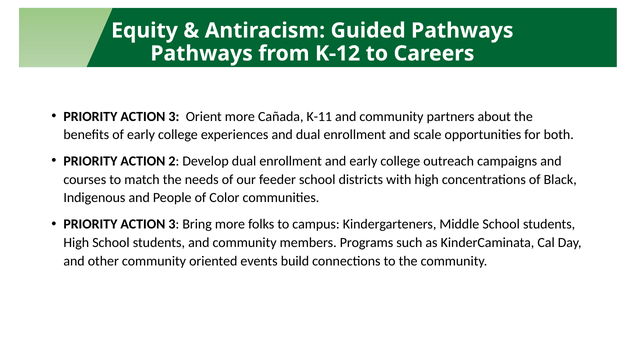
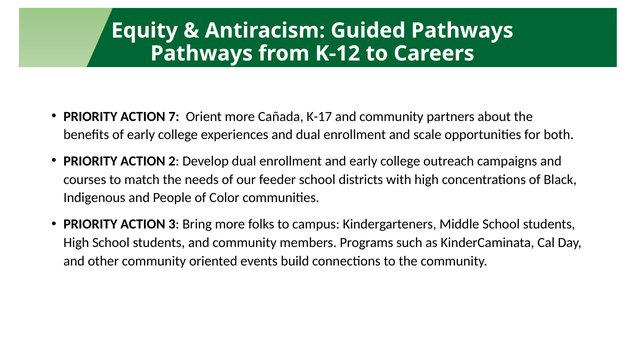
3: 3 -> 7 (174, 116)
K-11: K-11 -> K-17 (319, 116)
